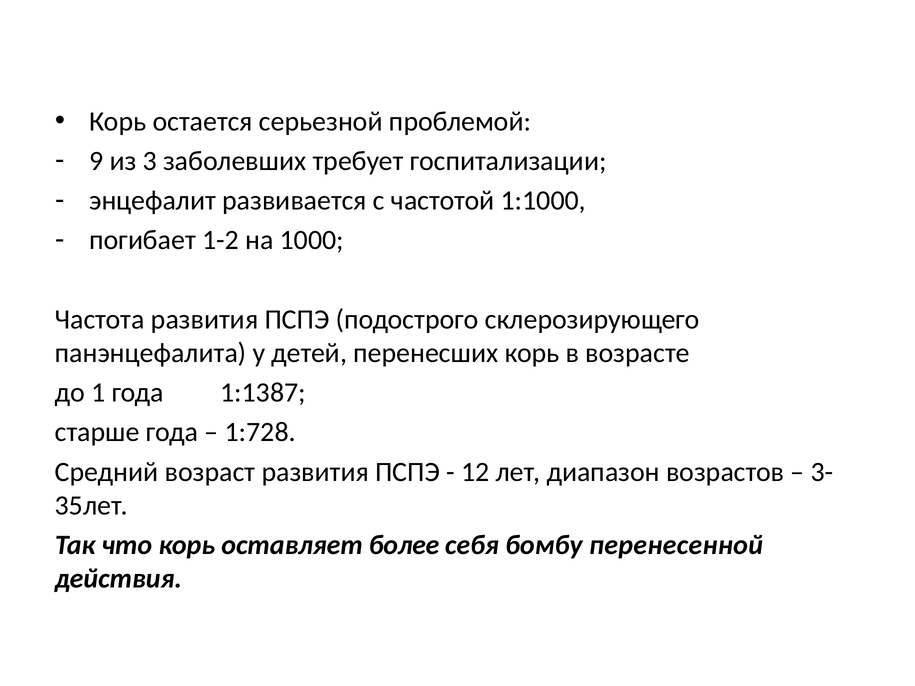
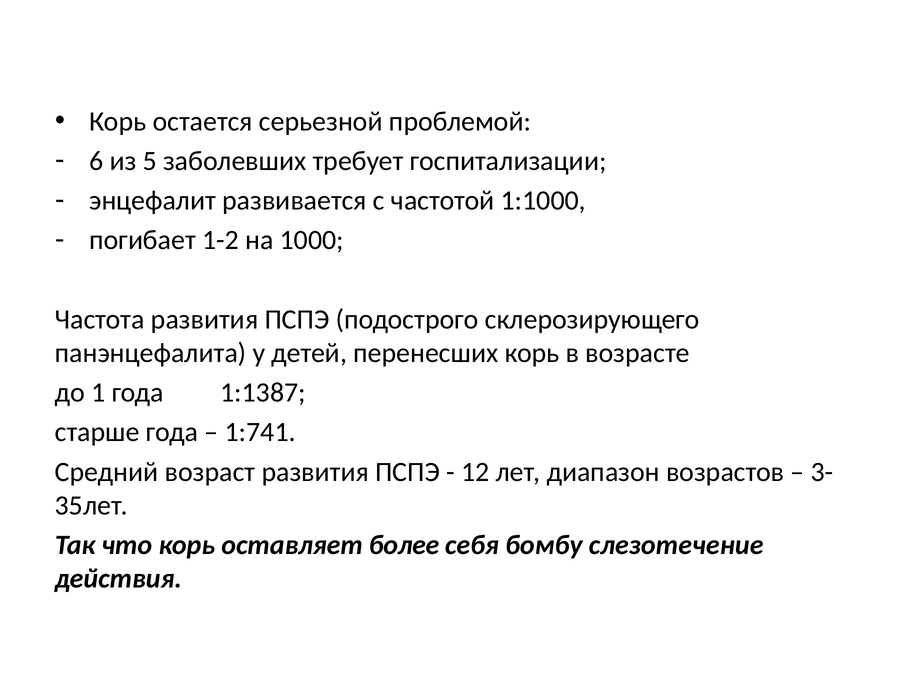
9: 9 -> 6 (96, 161)
3: 3 -> 5 (150, 161)
1:728: 1:728 -> 1:741 (260, 432)
перенесенной: перенесенной -> слезотечение (676, 545)
